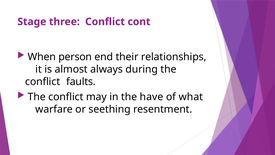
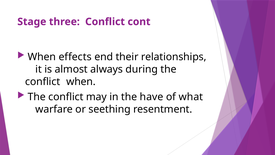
person: person -> effects (75, 57)
conflict faults: faults -> when (81, 81)
